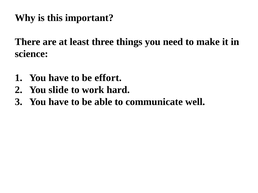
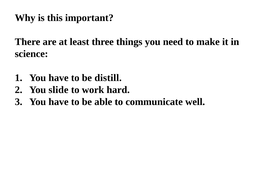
effort: effort -> distill (108, 78)
